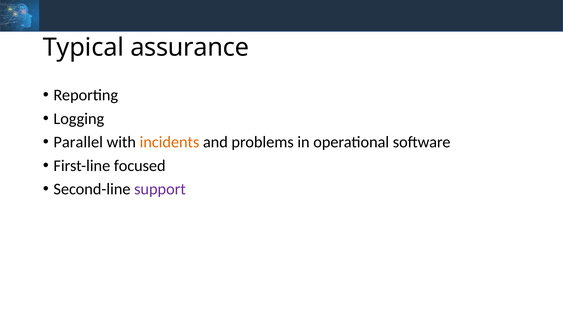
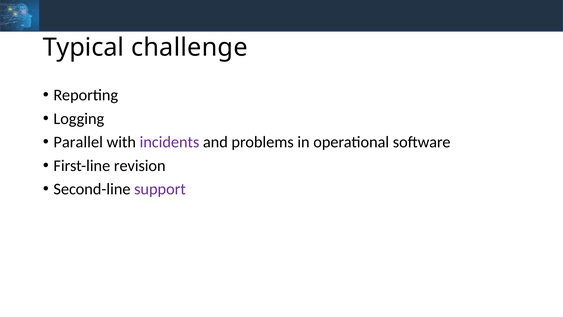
assurance: assurance -> challenge (189, 47)
incidents colour: orange -> purple (169, 142)
focused: focused -> revision (140, 165)
